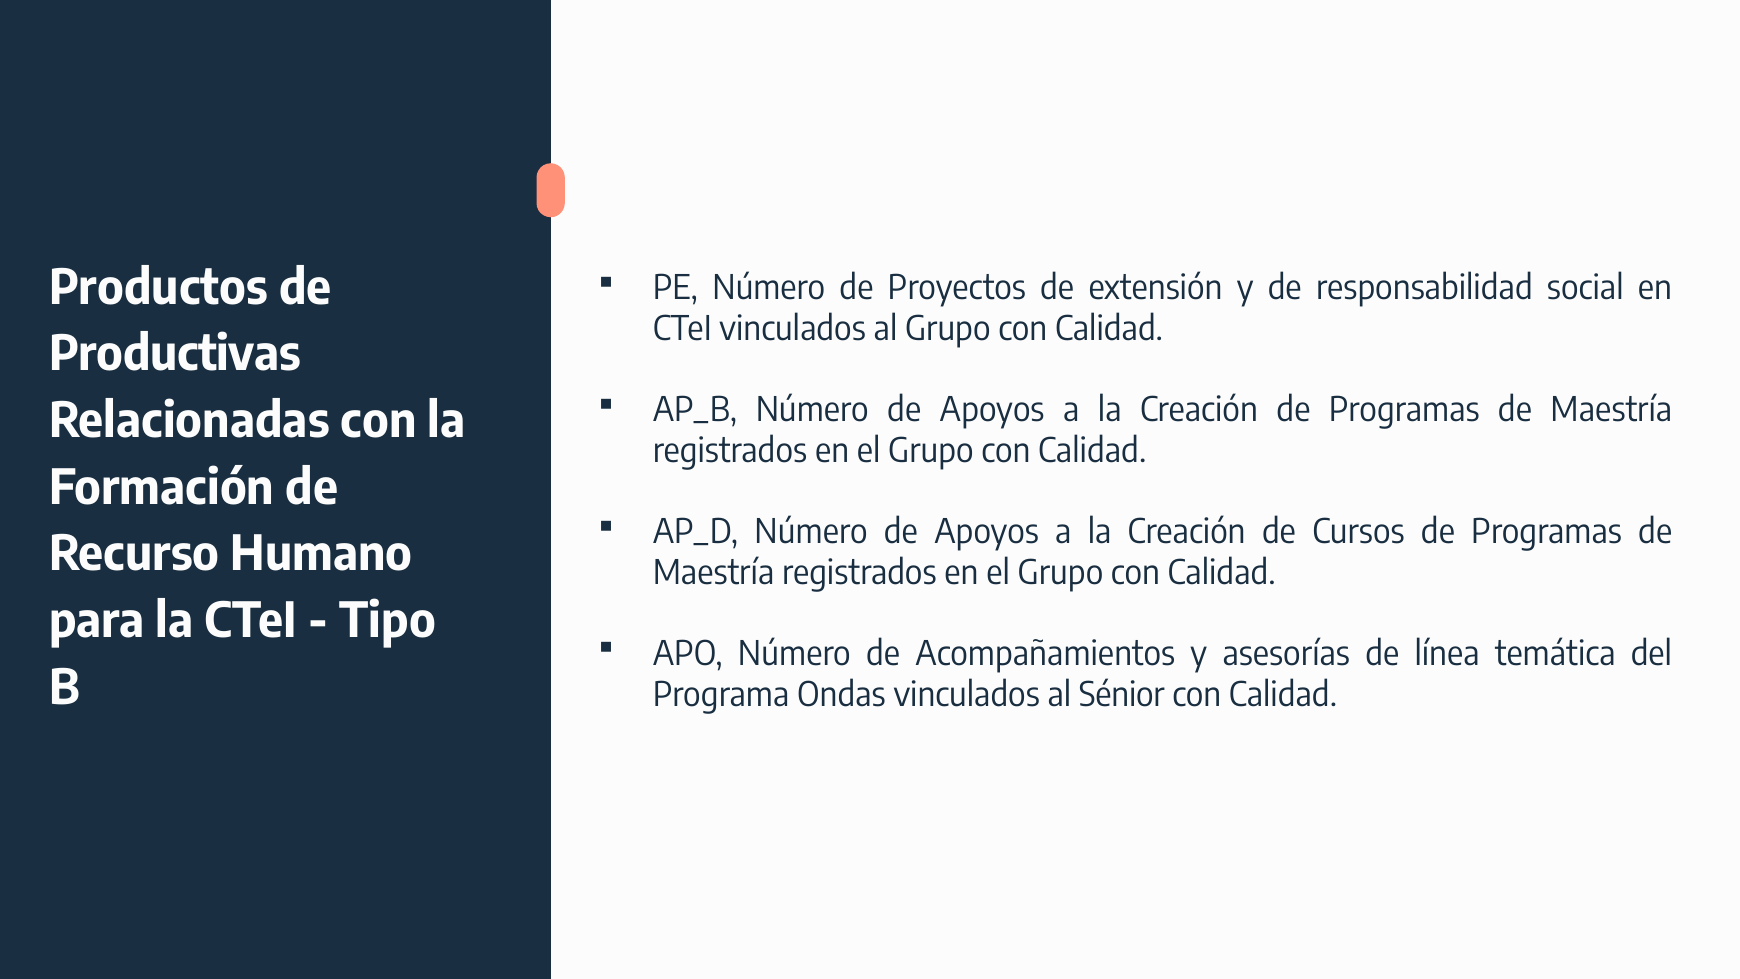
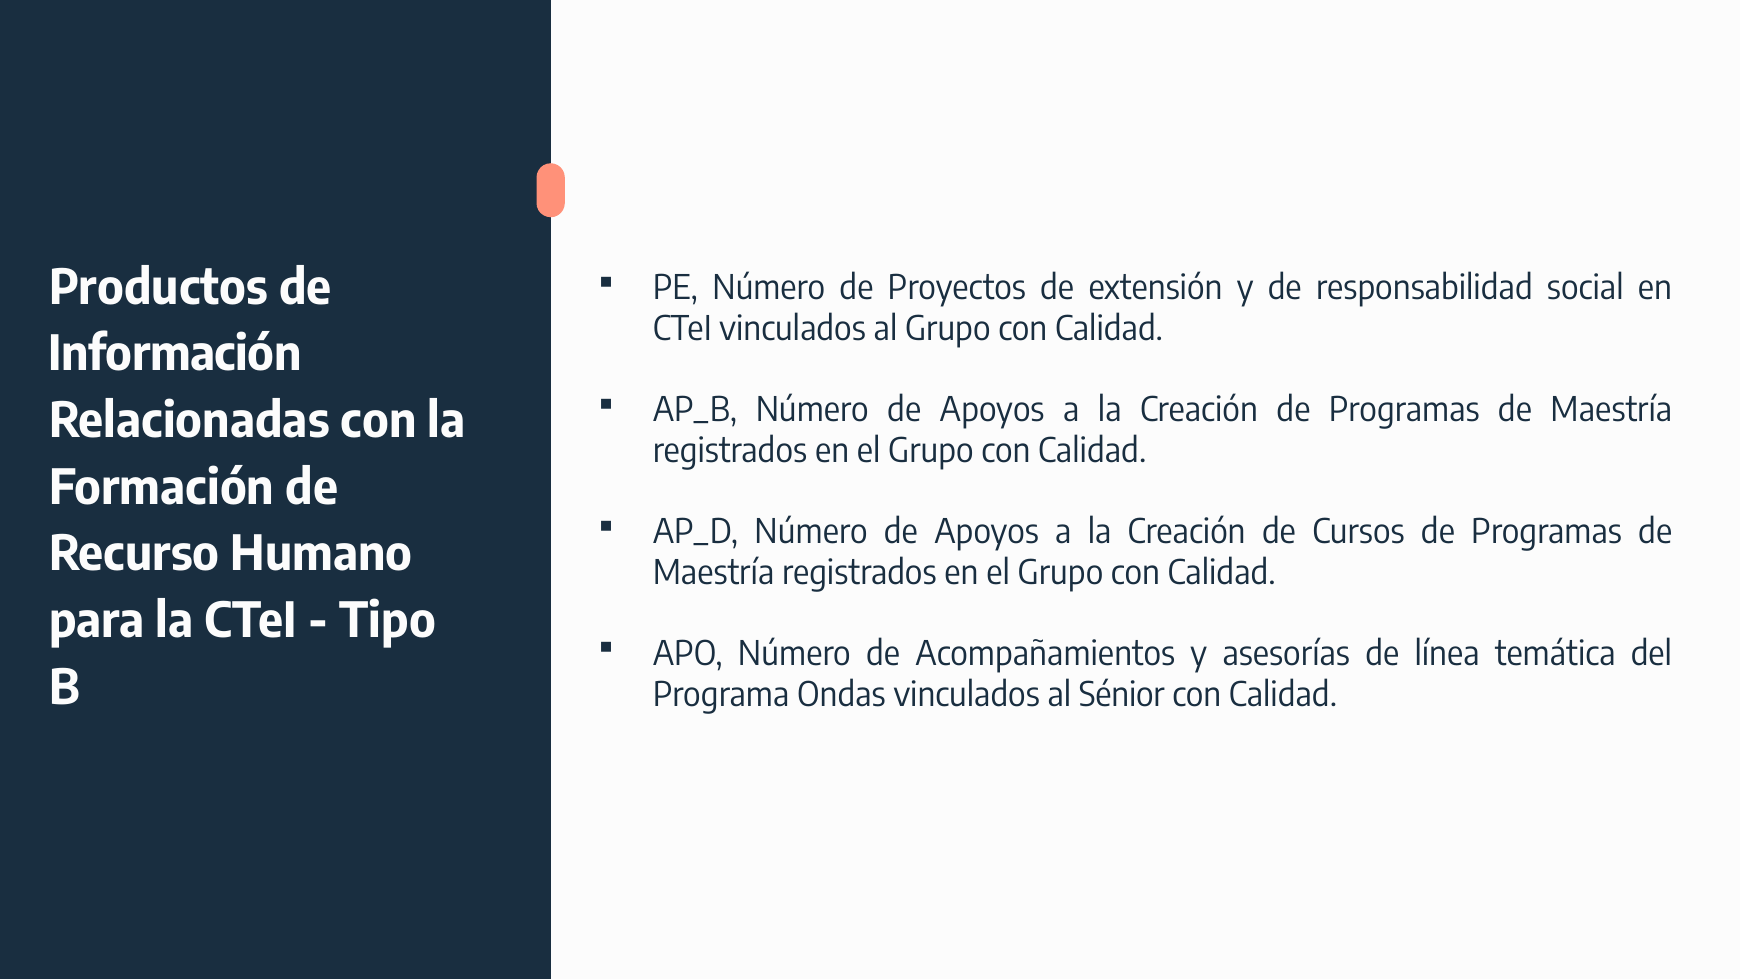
Productivas: Productivas -> Información (175, 355)
